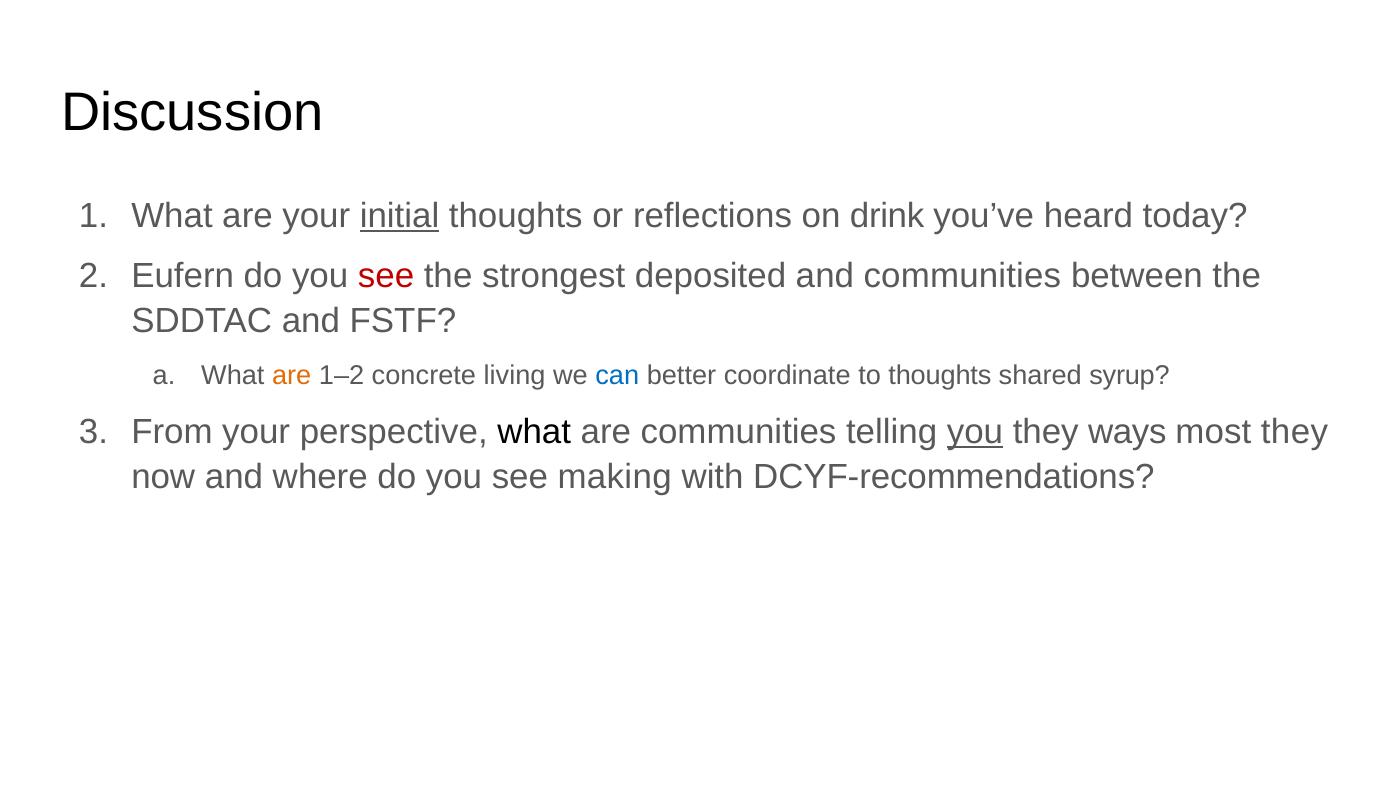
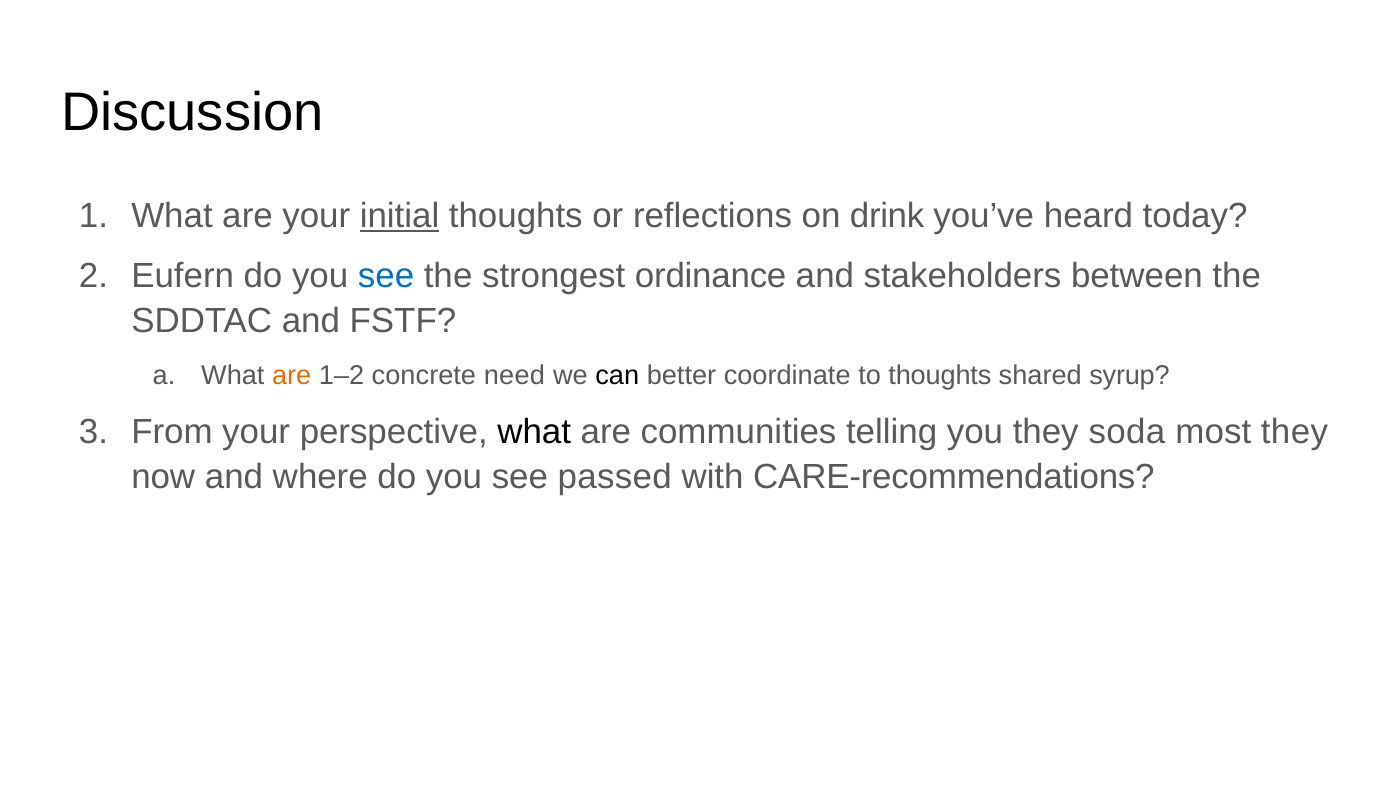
see colour: red -> blue (386, 276)
deposited: deposited -> ordinance (711, 276)
and communities: communities -> stakeholders (962, 276)
living: living -> need (514, 376)
can colour: blue -> black (617, 376)
you underline: present -> none (975, 432)
ways: ways -> soda (1127, 432)
making: making -> passed (615, 477)
DCYF-recommendations: DCYF-recommendations -> CARE-recommendations (954, 477)
